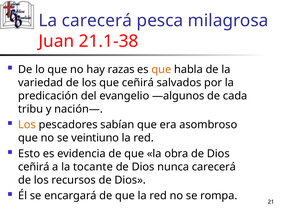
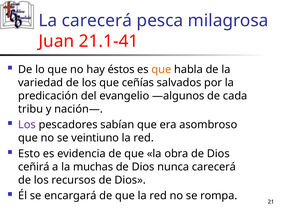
21.1-38: 21.1-38 -> 21.1-41 (109, 41)
razas: razas -> éstos (121, 69)
que ceñirá: ceñirá -> ceñías (138, 83)
Los colour: orange -> purple (27, 125)
tocante: tocante -> muchas (93, 167)
